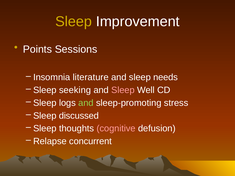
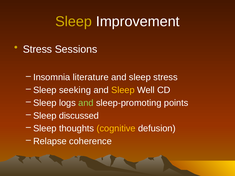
Points: Points -> Stress (37, 49)
sleep needs: needs -> stress (165, 77)
Sleep colour: pink -> yellow (123, 90)
stress: stress -> points (176, 103)
cognitive colour: pink -> yellow (116, 129)
concurrent: concurrent -> coherence (90, 141)
